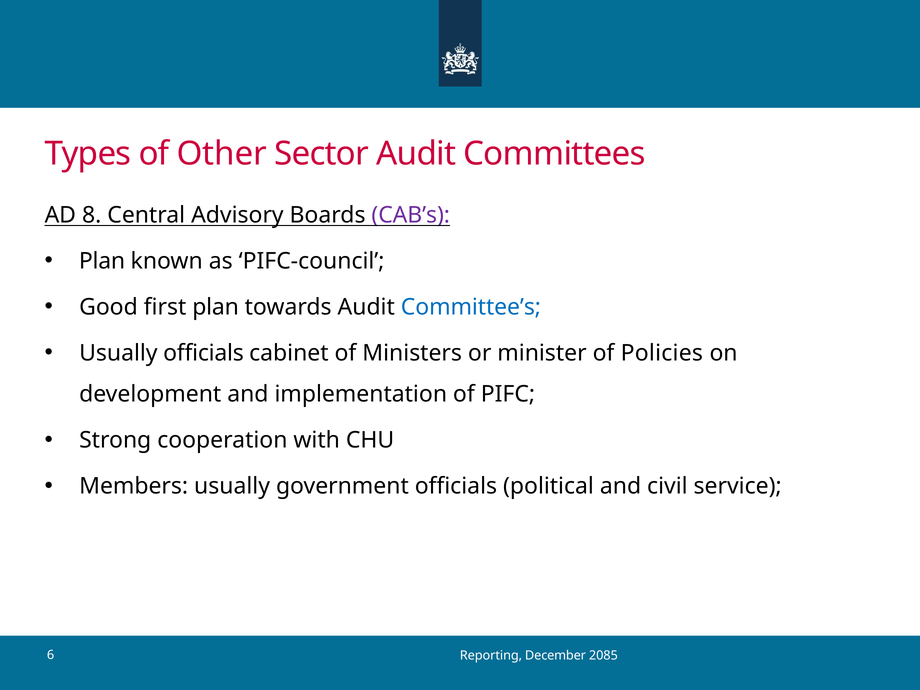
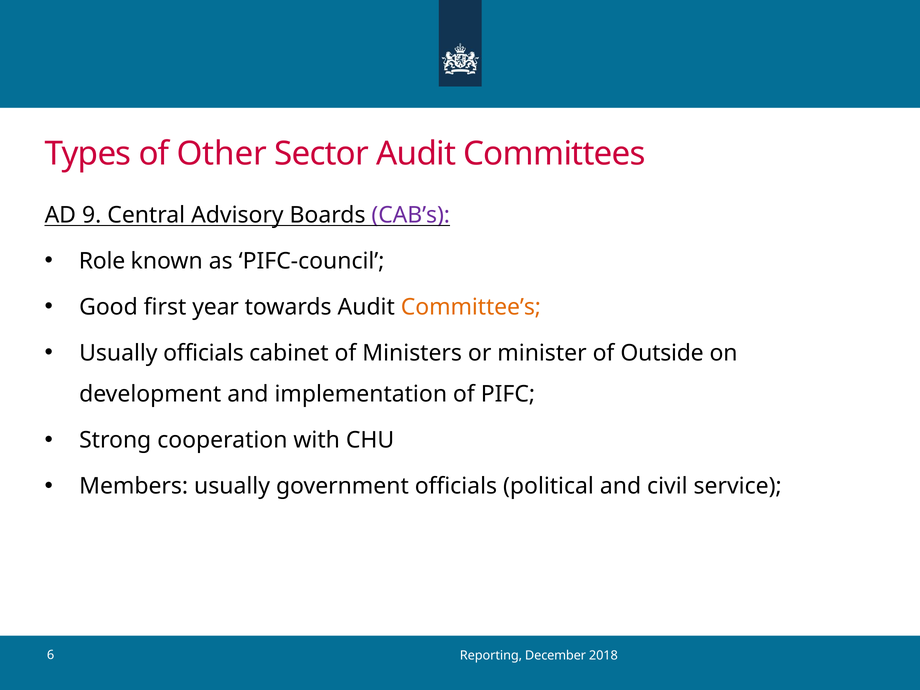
8: 8 -> 9 (92, 215)
Plan: Plan -> Role (102, 261)
first plan: plan -> year (216, 307)
Committee’s colour: blue -> orange (471, 307)
Policies: Policies -> Outside (662, 353)
2085: 2085 -> 2018 (603, 656)
